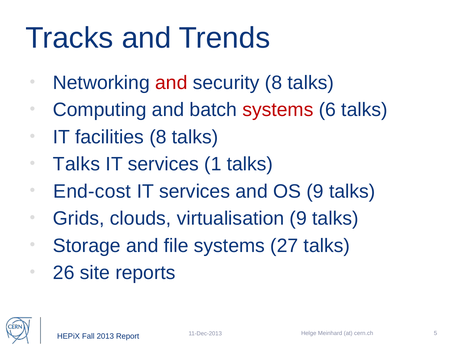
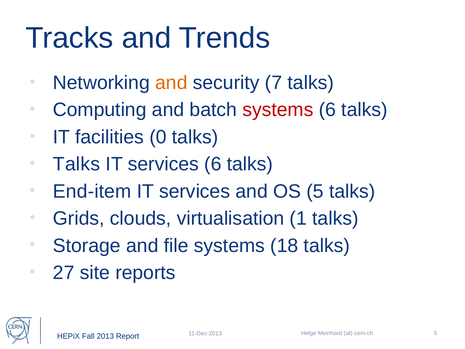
and colour: red -> orange (171, 83)
security 8: 8 -> 7 (274, 83)
facilities 8: 8 -> 0 (158, 137)
services 1: 1 -> 6 (213, 164)
End-cost: End-cost -> End-item (92, 191)
OS 9: 9 -> 5 (315, 191)
virtualisation 9: 9 -> 1 (298, 218)
27: 27 -> 18 (284, 245)
26: 26 -> 27 (64, 273)
